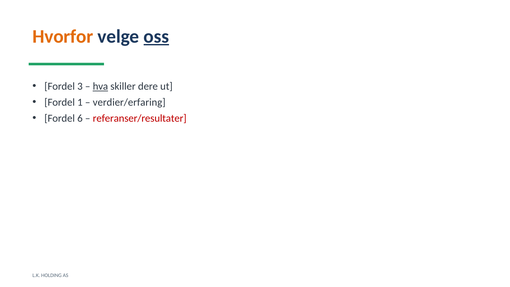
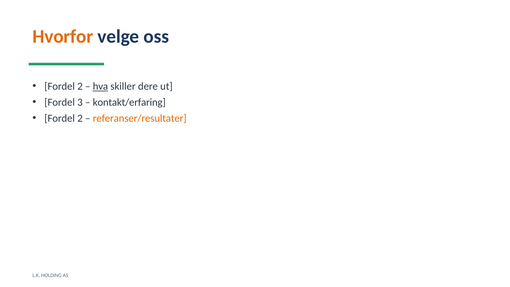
oss underline: present -> none (156, 36)
3: 3 -> 2 (80, 86)
1: 1 -> 3 (80, 102)
verdier/erfaring: verdier/erfaring -> kontakt/erfaring (129, 102)
6: 6 -> 2 (80, 118)
referanser/resultater colour: red -> orange (140, 118)
